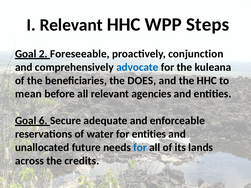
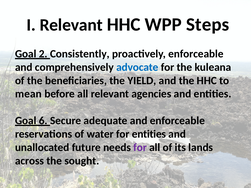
Foreseeable: Foreseeable -> Consistently (80, 54)
proactively conjunction: conjunction -> enforceable (196, 54)
DOES: DOES -> YIELD (142, 81)
for colour: blue -> purple (140, 148)
credits: credits -> sought (82, 161)
